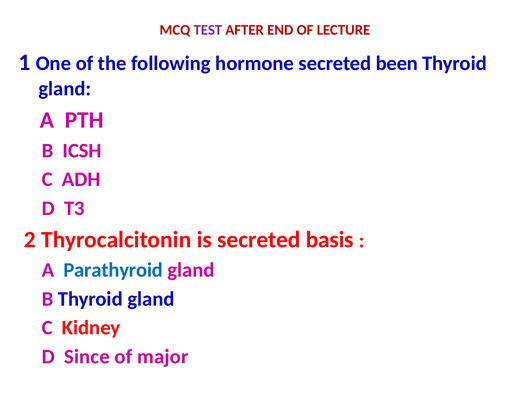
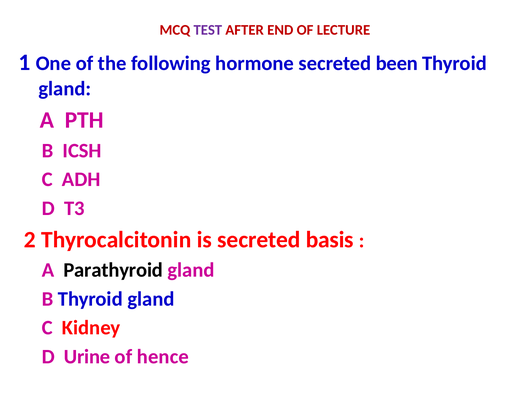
Parathyroid colour: blue -> black (113, 270)
Since: Since -> Urine (87, 357)
major: major -> hence (163, 357)
